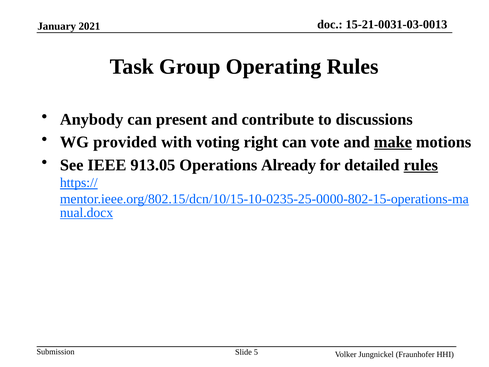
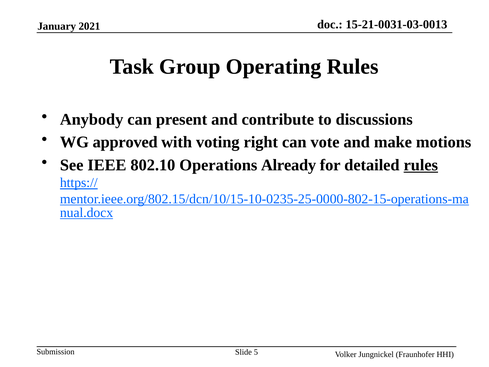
provided: provided -> approved (125, 142)
make underline: present -> none (393, 142)
913.05: 913.05 -> 802.10 (153, 165)
